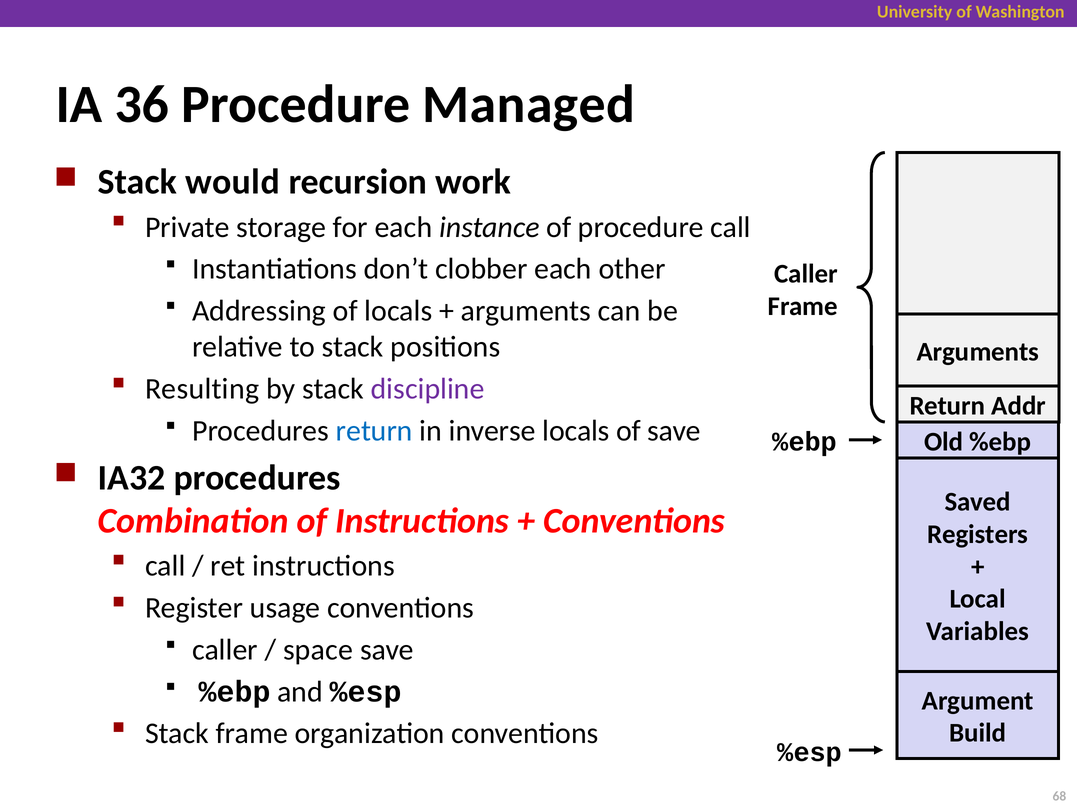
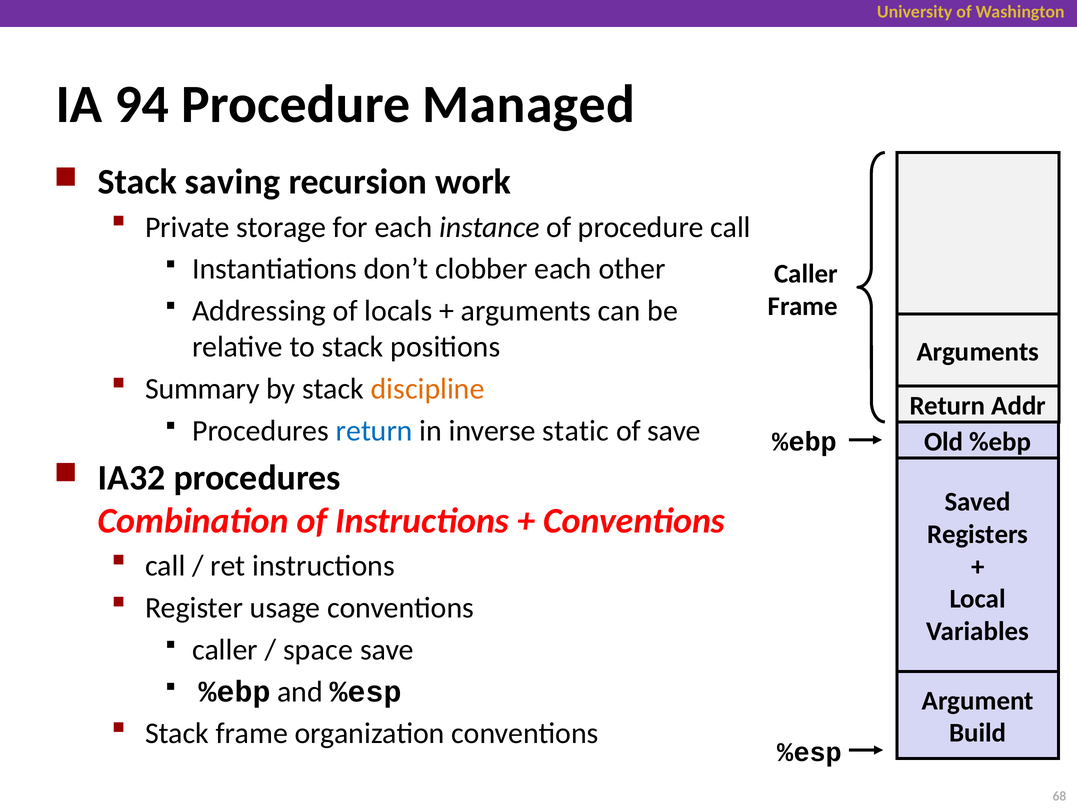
36: 36 -> 94 (142, 105)
would: would -> saving (233, 182)
Resulting: Resulting -> Summary (202, 389)
discipline colour: purple -> orange (428, 389)
inverse locals: locals -> static (576, 431)
